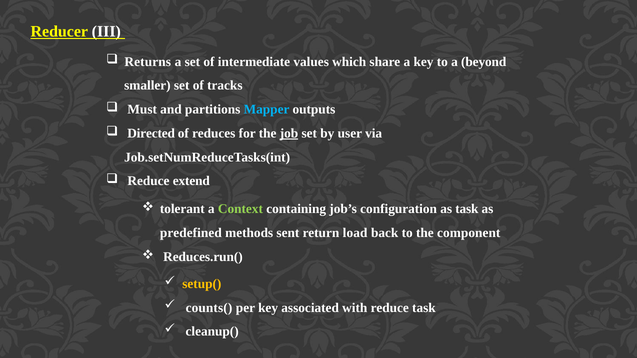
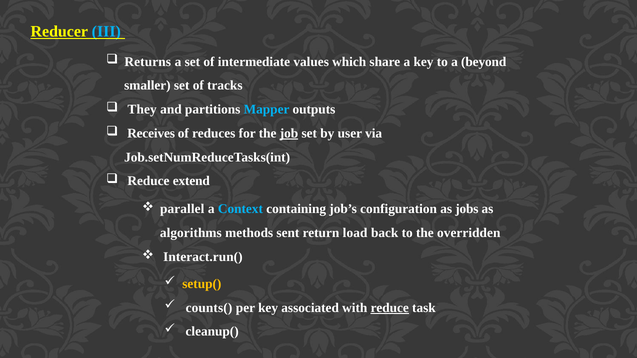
III colour: white -> light blue (106, 31)
Must: Must -> They (142, 110)
Directed: Directed -> Receives (151, 133)
tolerant: tolerant -> parallel (182, 209)
Context colour: light green -> light blue (240, 209)
as task: task -> jobs (467, 209)
predefined: predefined -> algorithms (191, 233)
component: component -> overridden (469, 233)
Reduces.run(: Reduces.run( -> Interact.run( (203, 257)
reduce underline: none -> present (390, 308)
